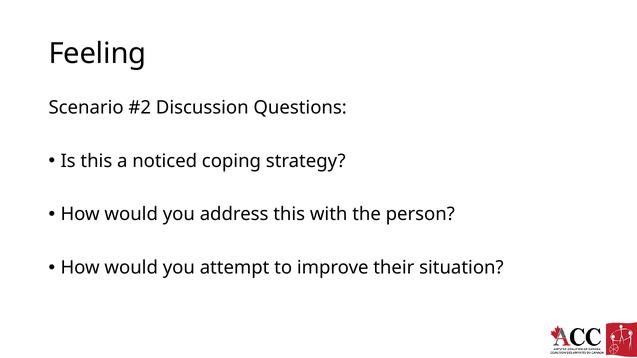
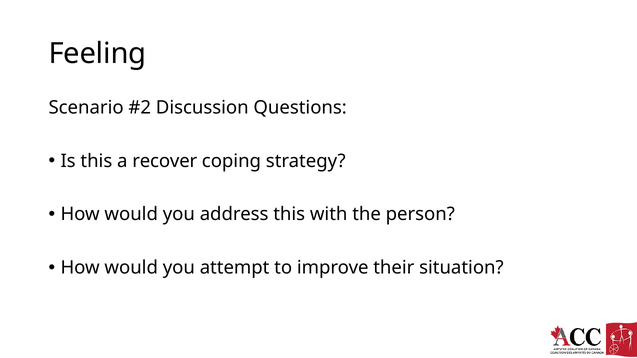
noticed: noticed -> recover (165, 161)
